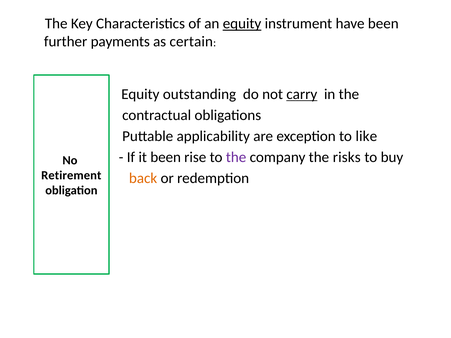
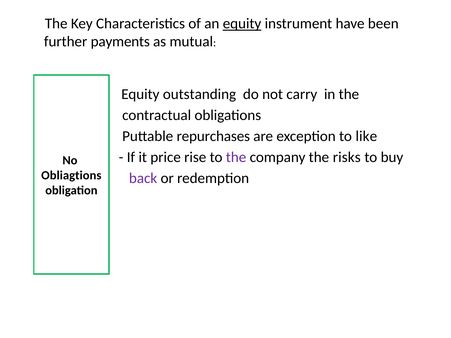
certain: certain -> mutual (191, 42)
carry underline: present -> none (302, 94)
applicability: applicability -> repurchases (213, 136)
it been: been -> price (166, 157)
Retirement: Retirement -> Obliagtions (71, 176)
back colour: orange -> purple (143, 178)
